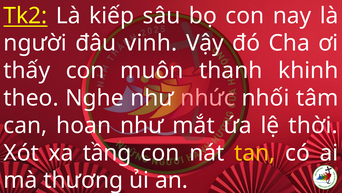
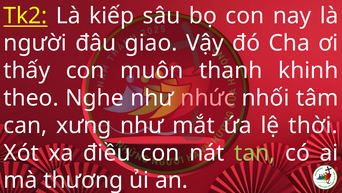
vinh: vinh -> giao (151, 43)
hoan: hoan -> xưng (84, 125)
tầng: tầng -> điều (107, 152)
tan colour: yellow -> light green (255, 152)
